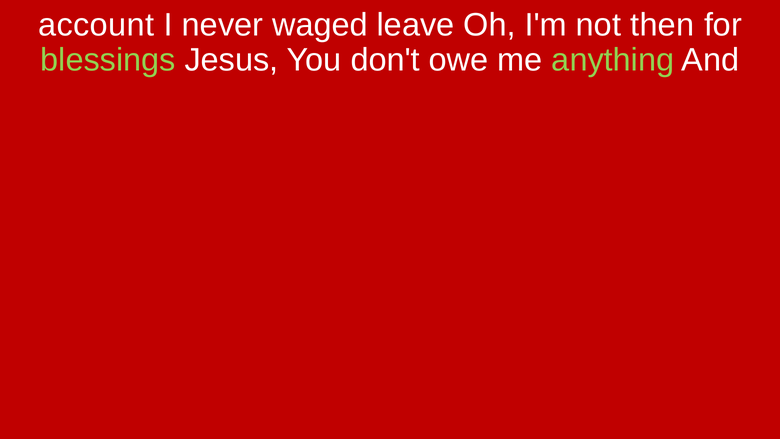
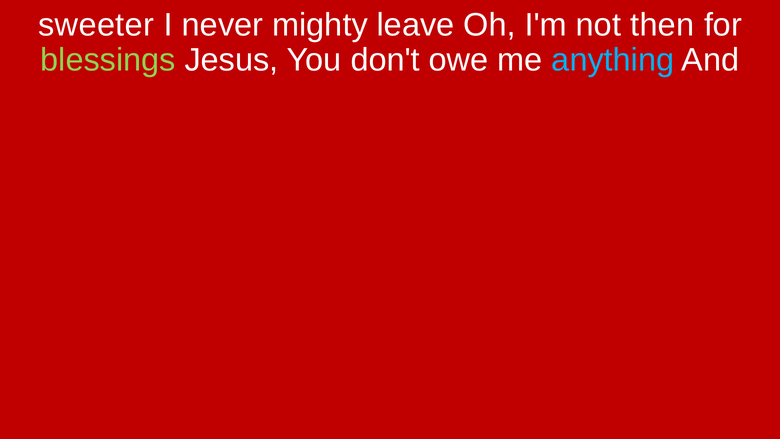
account: account -> sweeter (96, 25)
waged: waged -> mighty (320, 25)
anything colour: light green -> light blue (613, 60)
